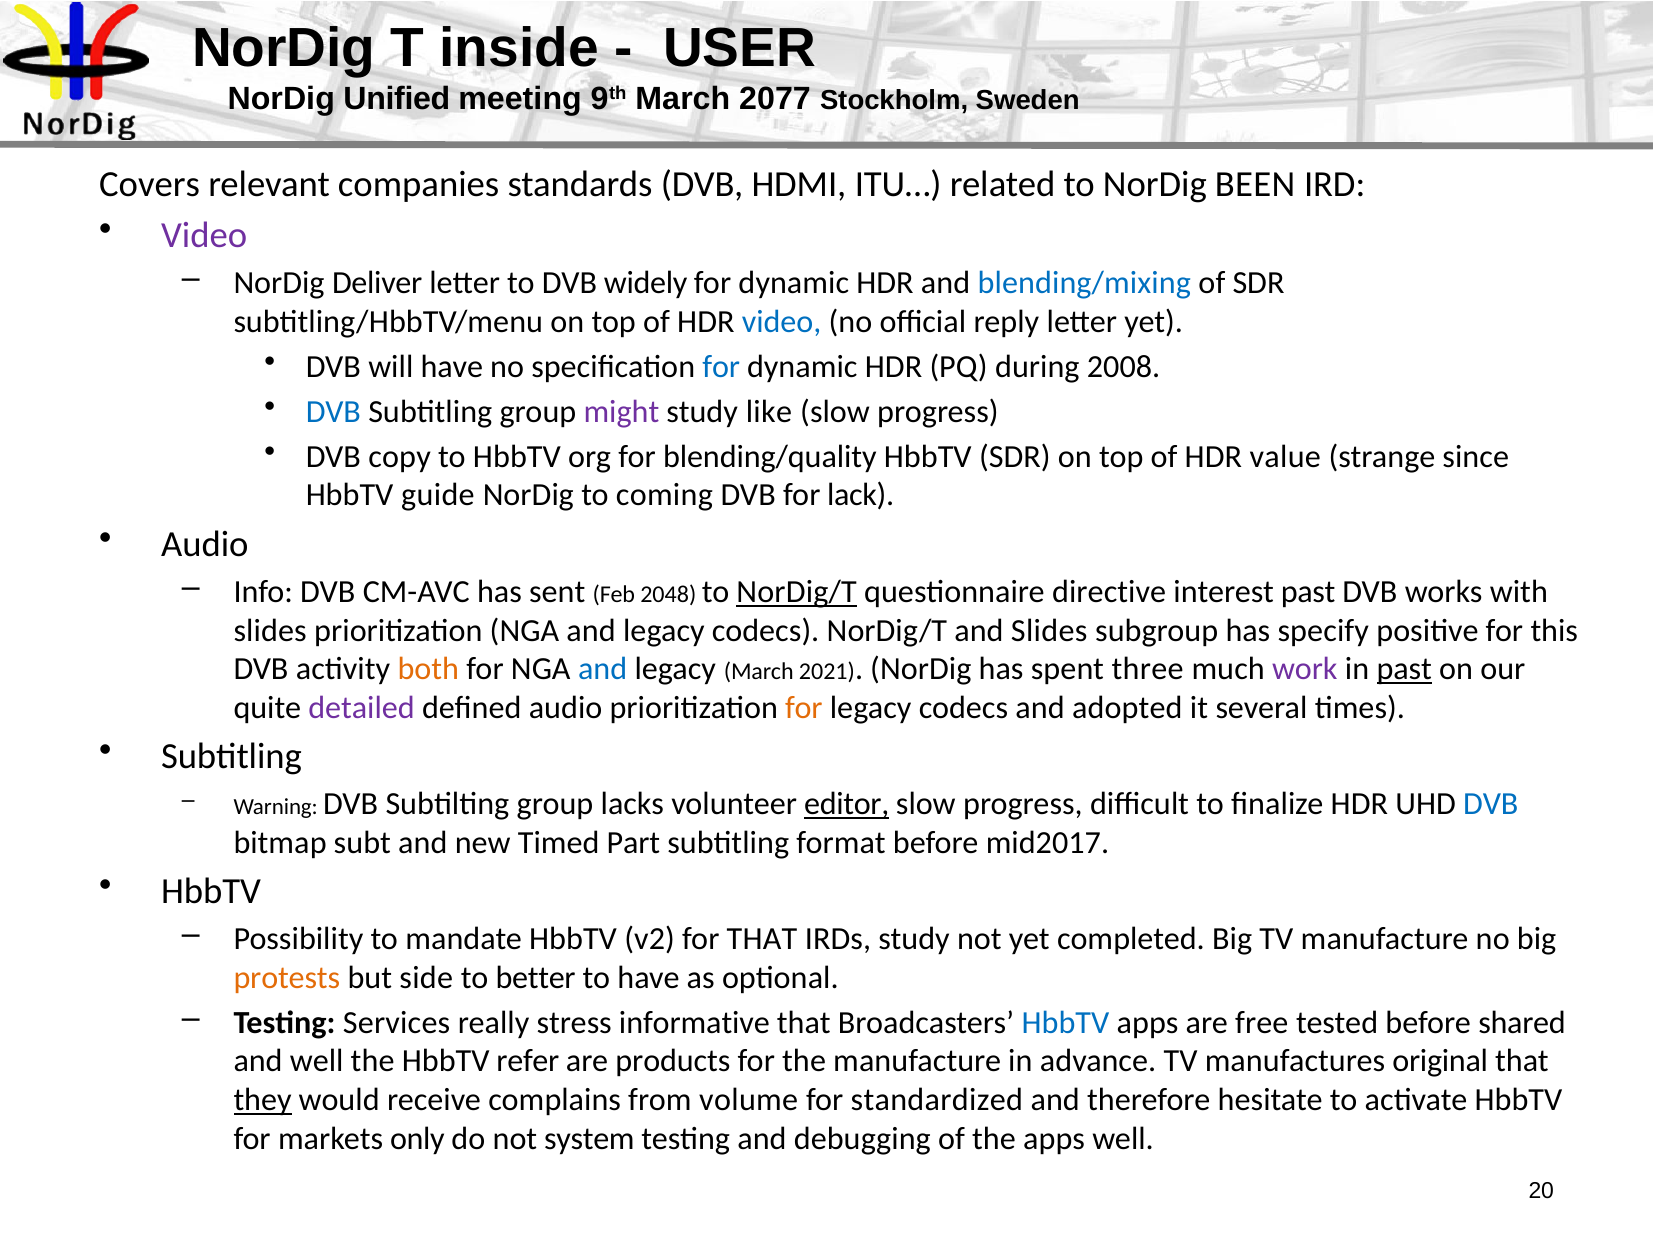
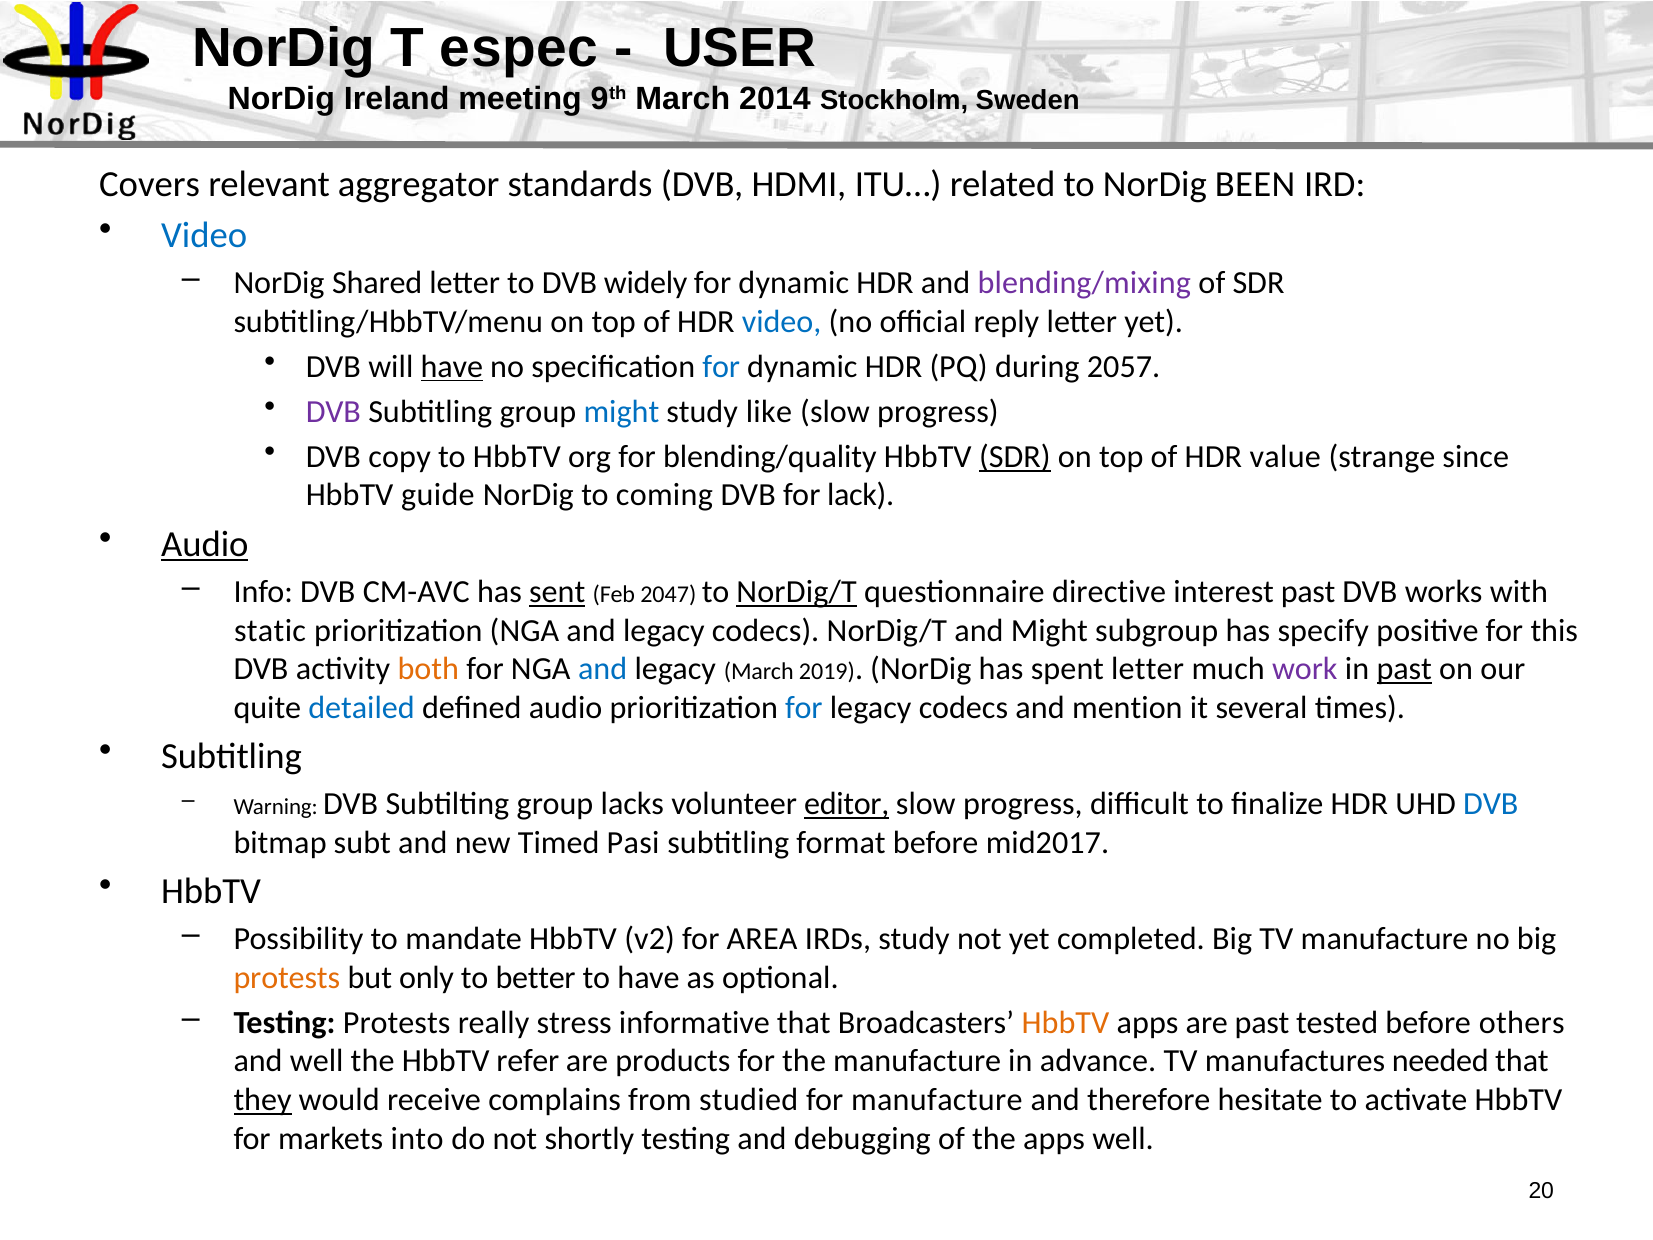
inside: inside -> espec (519, 48)
Unified: Unified -> Ireland (397, 99)
2077: 2077 -> 2014 (775, 99)
companies: companies -> aggregator (419, 184)
Video colour: purple -> blue (204, 236)
Deliver: Deliver -> Shared (377, 283)
blending/mixing colour: blue -> purple (1084, 283)
have underline: none -> present (452, 367)
2008: 2008 -> 2057 (1124, 367)
DVB colour: blue -> purple (333, 412)
might colour: purple -> blue (621, 412)
SDR underline: none -> present (1015, 457)
Audio underline: none -> present (205, 544)
sent underline: none -> present (557, 592)
2048: 2048 -> 2047 (668, 594)
slides: slides -> static (270, 630)
and Slides: Slides -> Might (1049, 630)
2021: 2021 -> 2019 (827, 672)
spent three: three -> letter (1148, 669)
detailed colour: purple -> blue (362, 707)
for colour: orange -> blue (804, 707)
adopted: adopted -> mention (1127, 707)
Part: Part -> Pasi (633, 843)
for THAT: THAT -> AREA (762, 939)
side: side -> only (427, 978)
Testing Services: Services -> Protests (397, 1023)
HbbTV colour: blue -> orange (1065, 1023)
are free: free -> past (1262, 1023)
shared: shared -> others (1522, 1023)
original: original -> needed (1440, 1061)
volume: volume -> studied (749, 1100)
for standardized: standardized -> manufacture (937, 1100)
only: only -> into (417, 1138)
system: system -> shortly (589, 1138)
